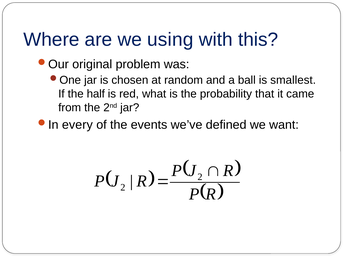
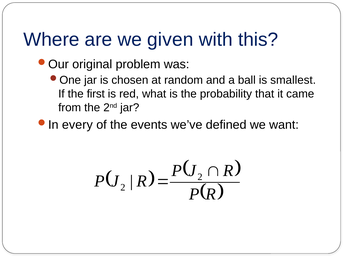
using: using -> given (170, 40)
half: half -> first (96, 94)
